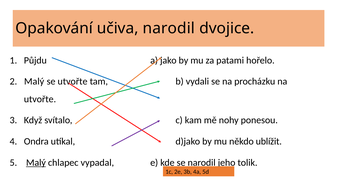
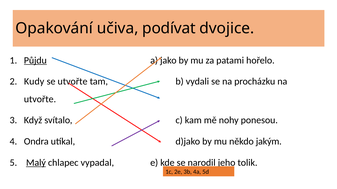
učiva narodil: narodil -> podívat (169, 28)
Půjdu underline: none -> present (35, 60)
Malý: Malý -> Kudy (34, 82)
ublížit: ublížit -> jakým (269, 142)
